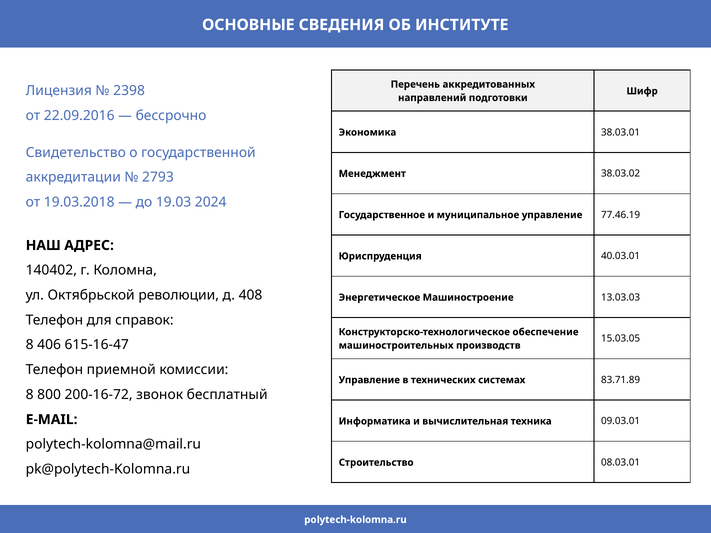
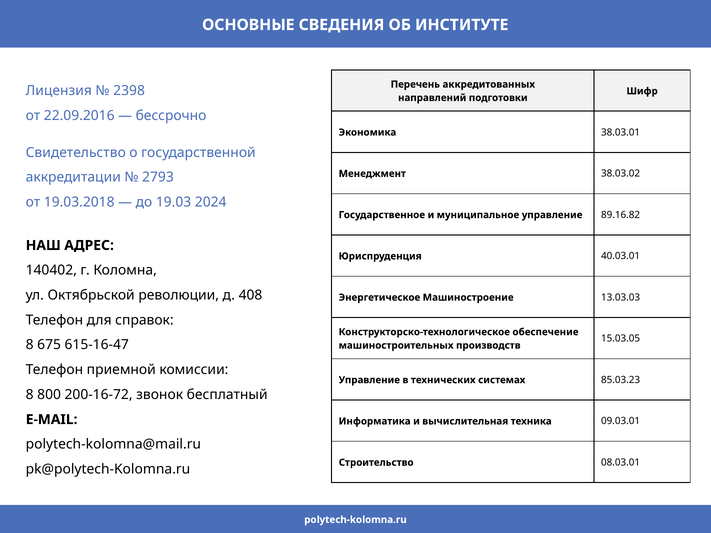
77.46.19: 77.46.19 -> 89.16.82 (621, 215)
406: 406 -> 675 (49, 345)
83.71.89: 83.71.89 -> 85.03.23 (621, 380)
